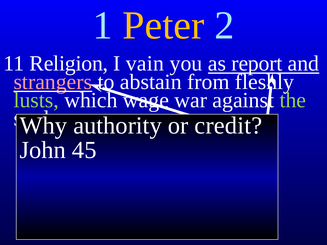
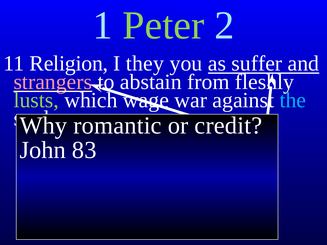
Peter colour: yellow -> light green (163, 26)
vain: vain -> they (145, 64)
report: report -> suffer (257, 64)
the colour: light green -> light blue (293, 100)
authority: authority -> romantic (117, 126)
45: 45 -> 83 (84, 150)
